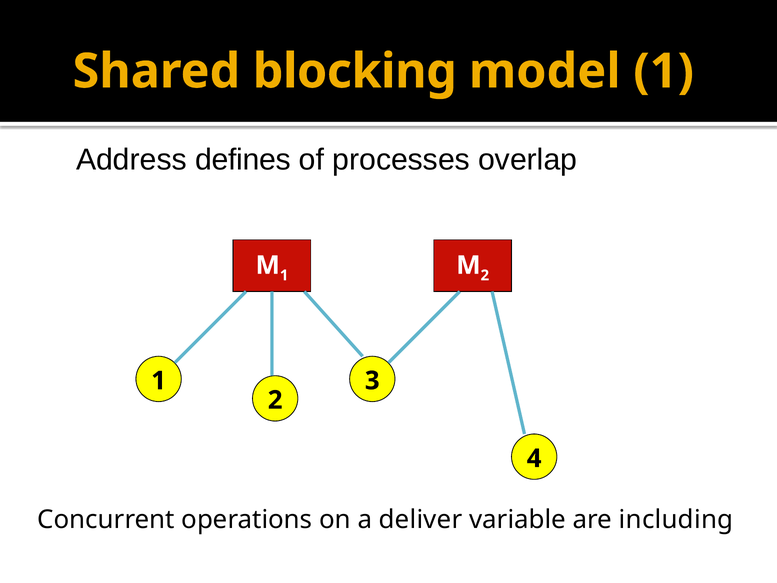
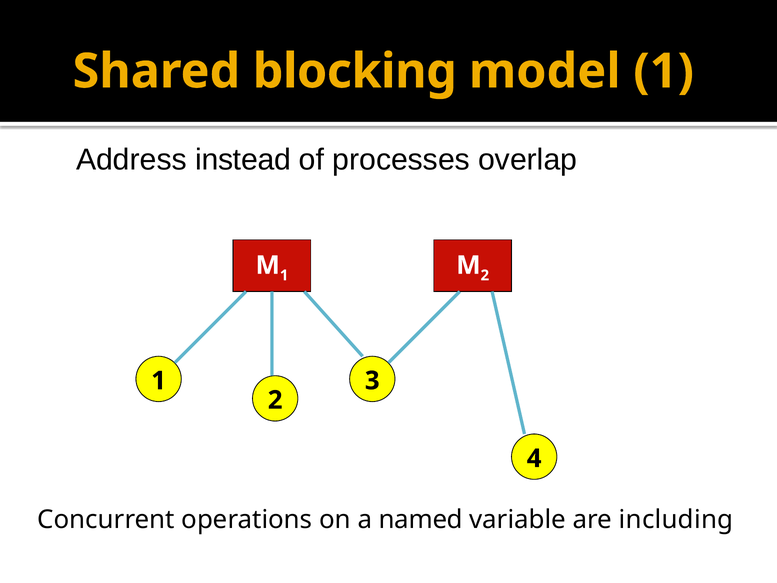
defines: defines -> instead (243, 160)
deliver: deliver -> named (421, 520)
